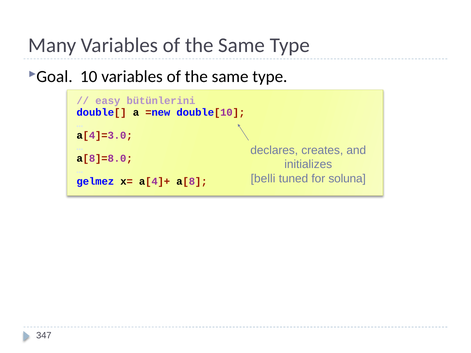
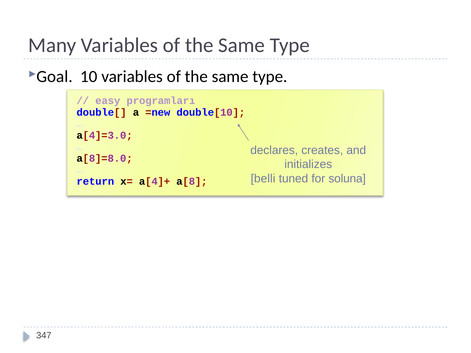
bütünlerini: bütünlerini -> programları (161, 101)
gelmez: gelmez -> return (95, 181)
